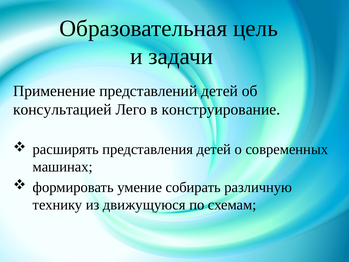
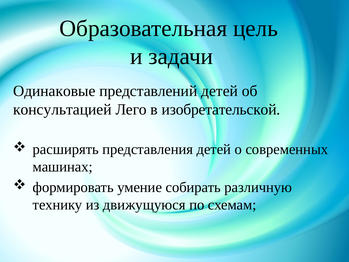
Применение: Применение -> Одинаковые (54, 91)
конструирование: конструирование -> изобретательской (221, 109)
